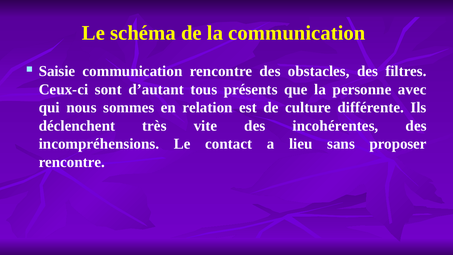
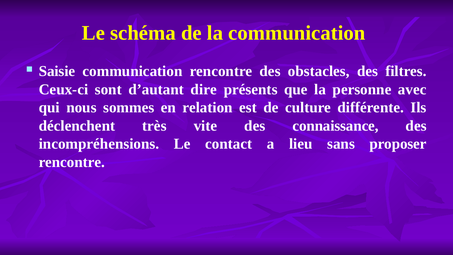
tous: tous -> dire (204, 89)
incohérentes: incohérentes -> connaissance (336, 126)
